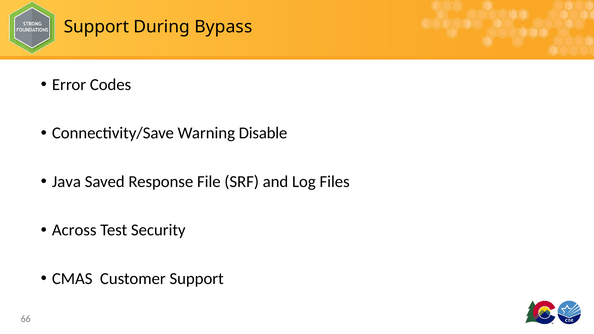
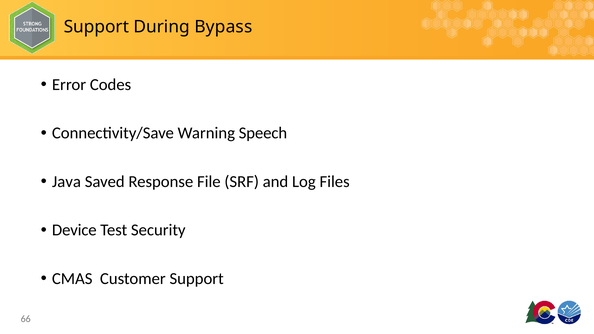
Disable: Disable -> Speech (263, 133)
Across: Across -> Device (74, 230)
